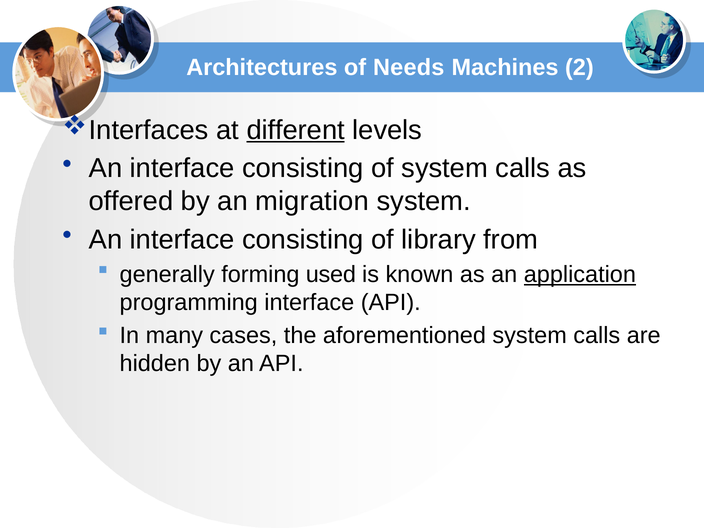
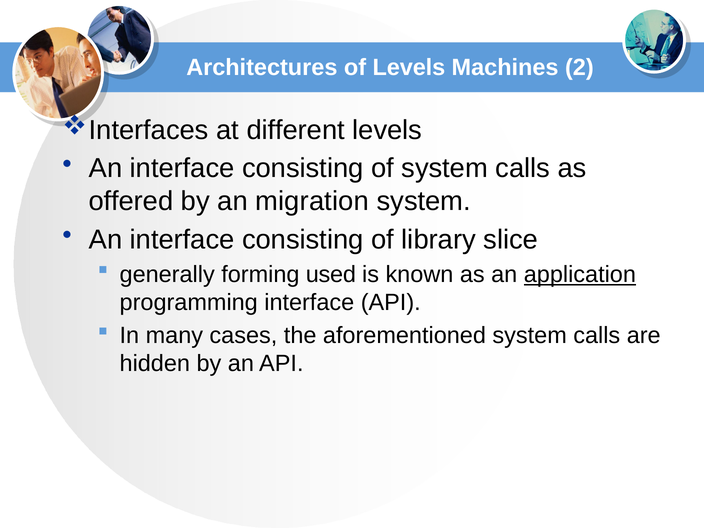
of Needs: Needs -> Levels (409, 67)
different underline: present -> none (296, 130)
from: from -> slice (511, 240)
